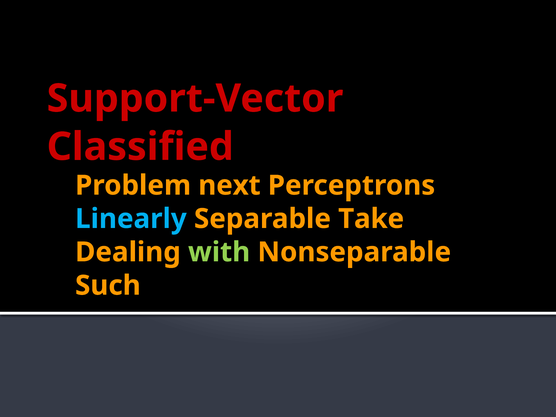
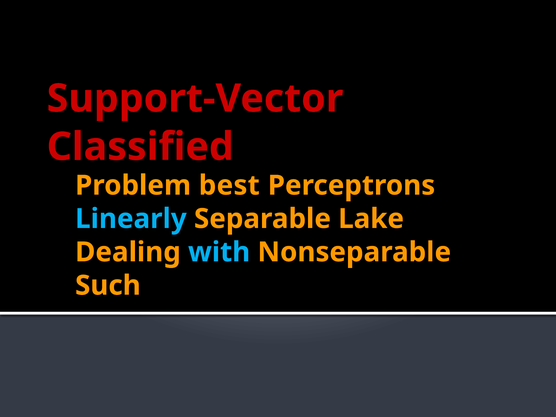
next: next -> best (229, 185)
Take: Take -> Lake (371, 219)
with colour: light green -> light blue (219, 252)
